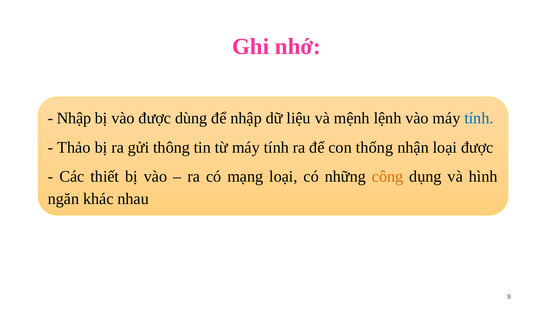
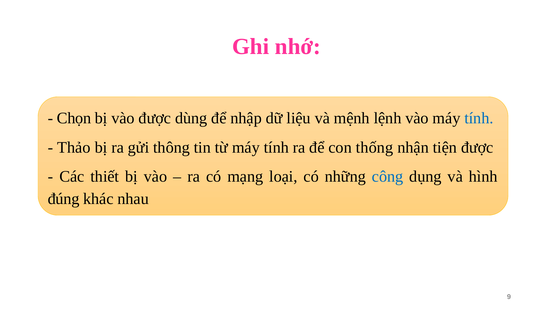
Nhập: Nhập -> Chọn (74, 118)
nhận loại: loại -> tiện (445, 147)
công colour: orange -> blue (388, 177)
ngăn: ngăn -> đúng (64, 199)
